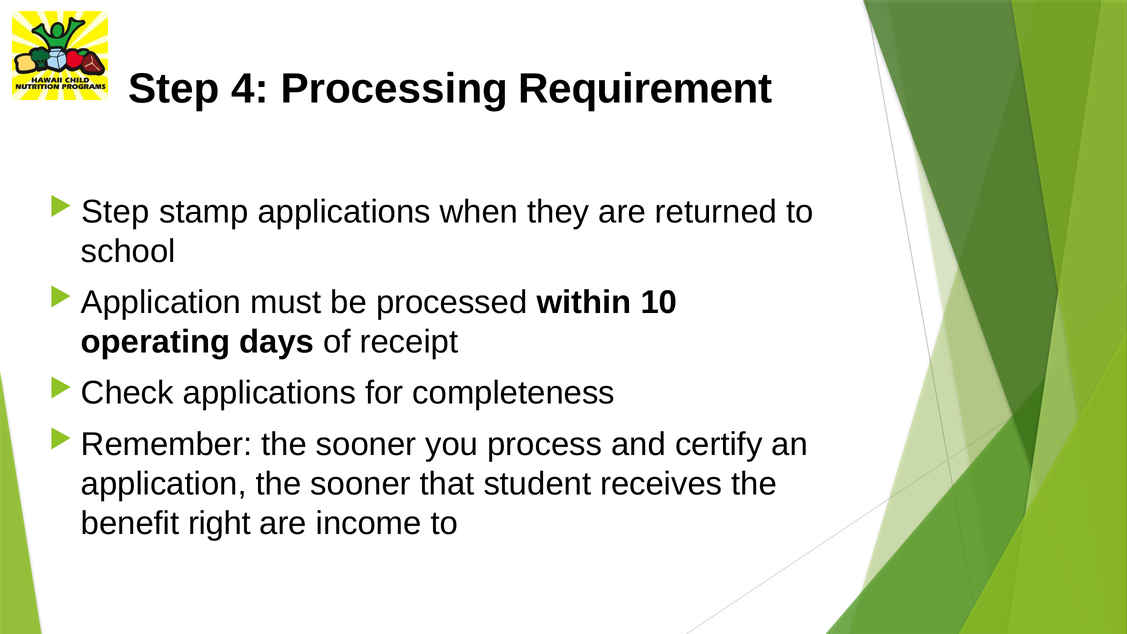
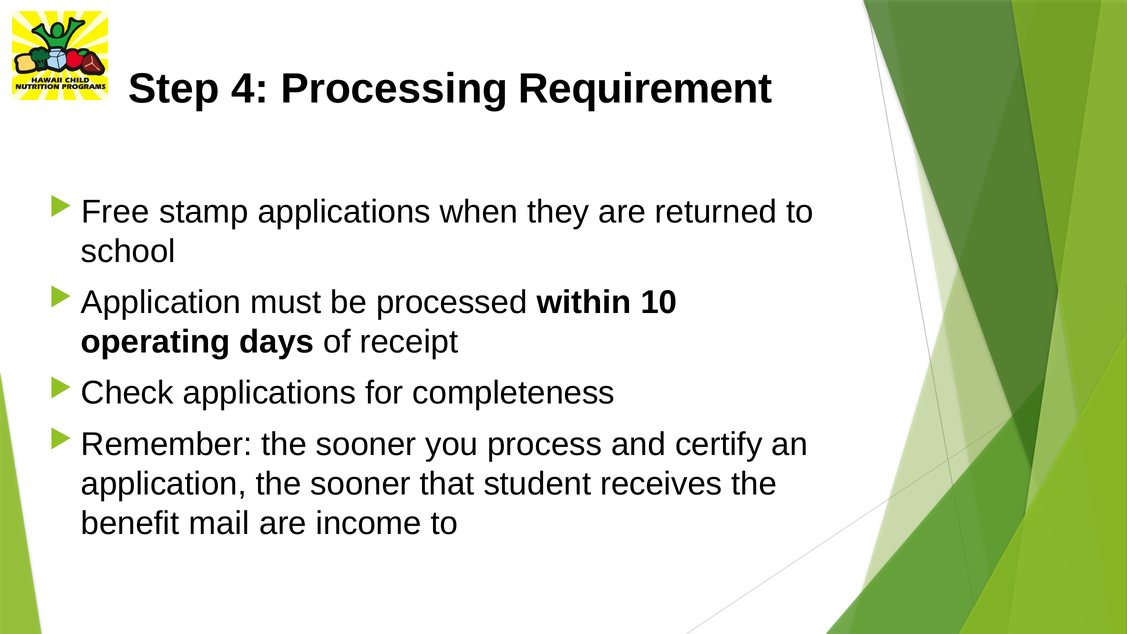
Step: Step -> Free (115, 212)
right: right -> mail (219, 523)
